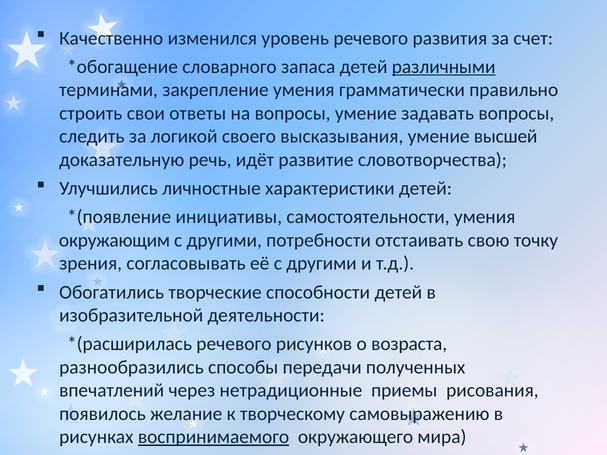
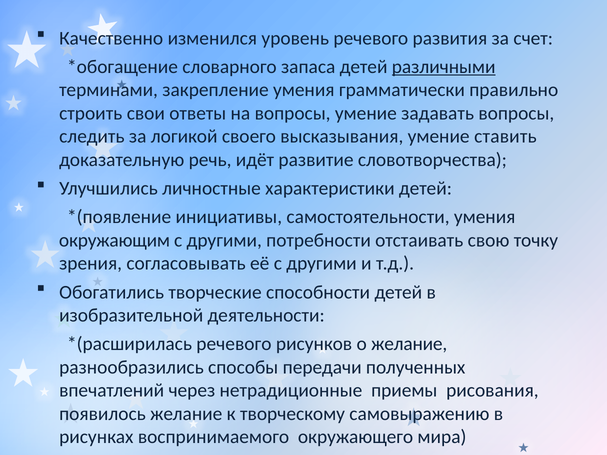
высшей: высшей -> ставить (505, 137)
о возраста: возраста -> желание (409, 344)
воспринимаемого underline: present -> none (214, 437)
